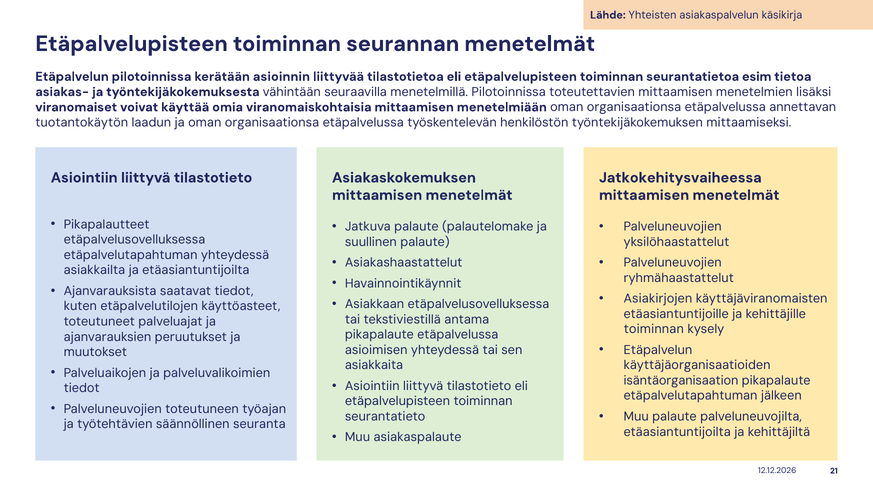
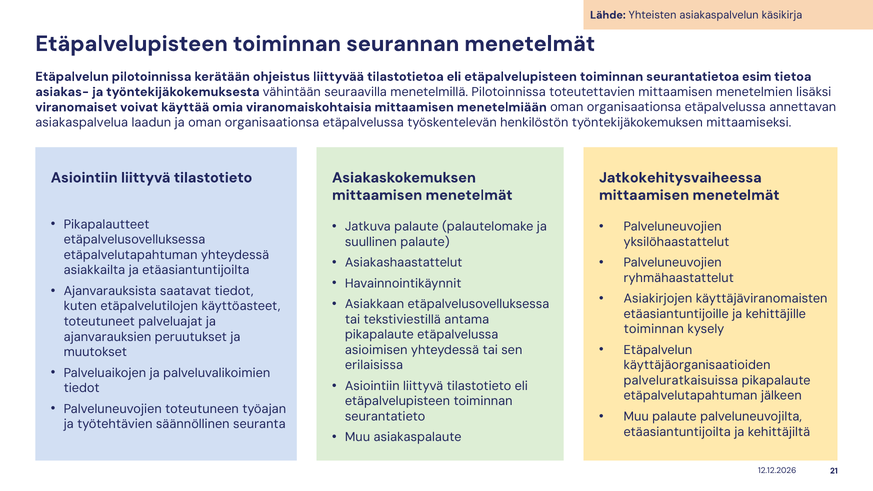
asioinnin: asioinnin -> ohjeistus (281, 77)
tuotantokäytön: tuotantokäytön -> asiakaspalvelua (82, 122)
asiakkaita: asiakkaita -> erilaisissa (374, 365)
isäntäorganisaation: isäntäorganisaation -> palveluratkaisuissa (681, 381)
